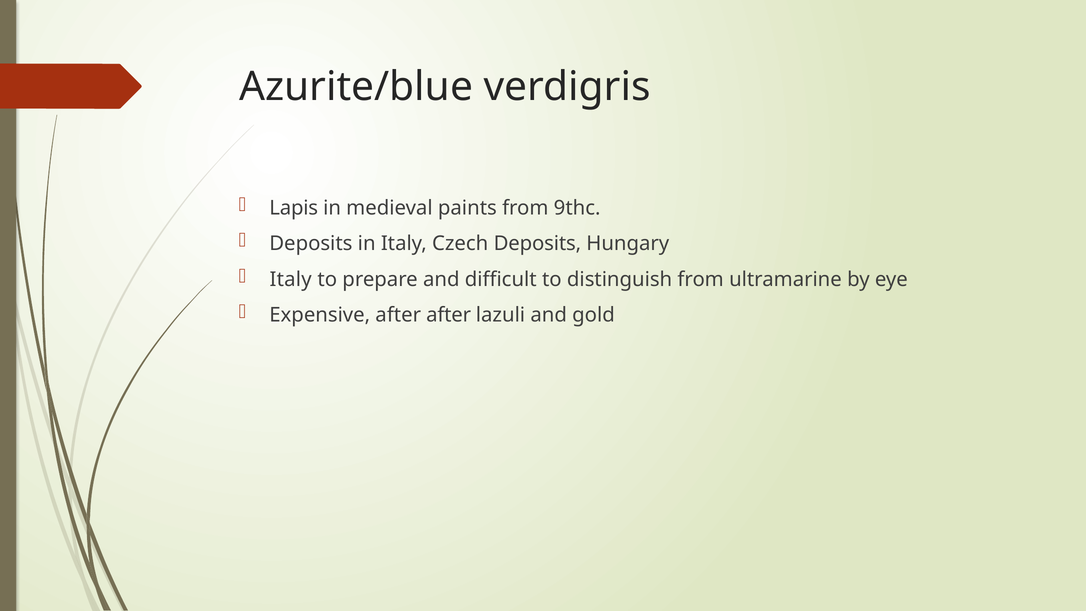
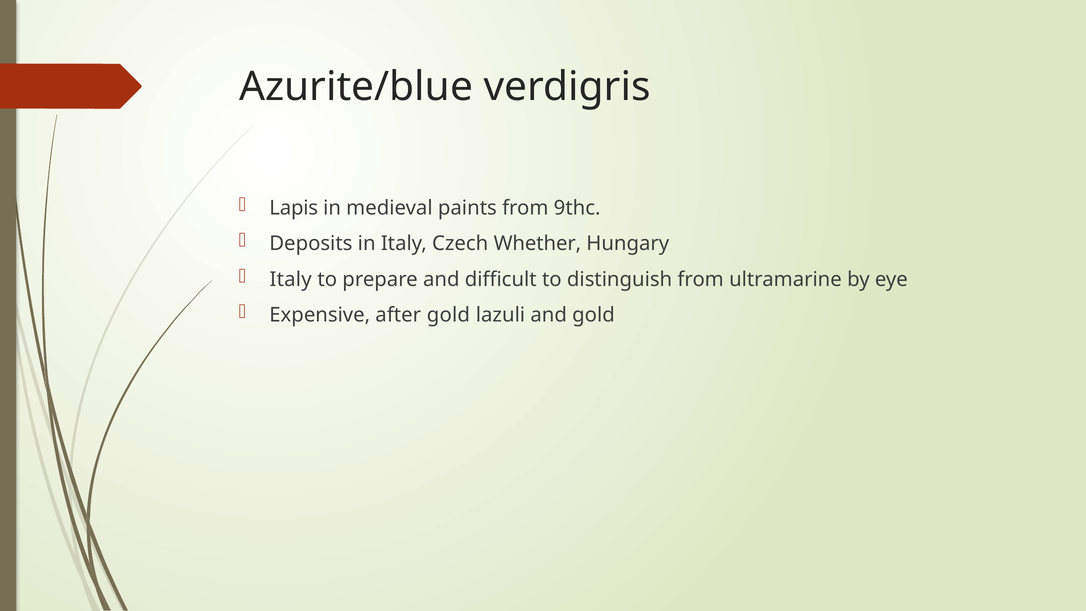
Czech Deposits: Deposits -> Whether (537, 244)
after after: after -> gold (448, 315)
